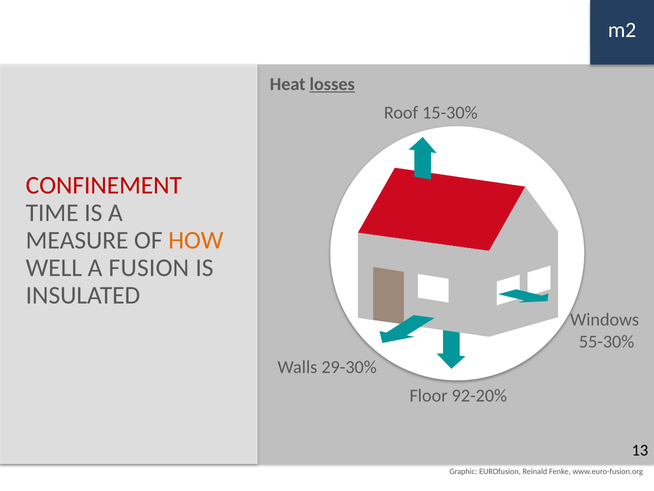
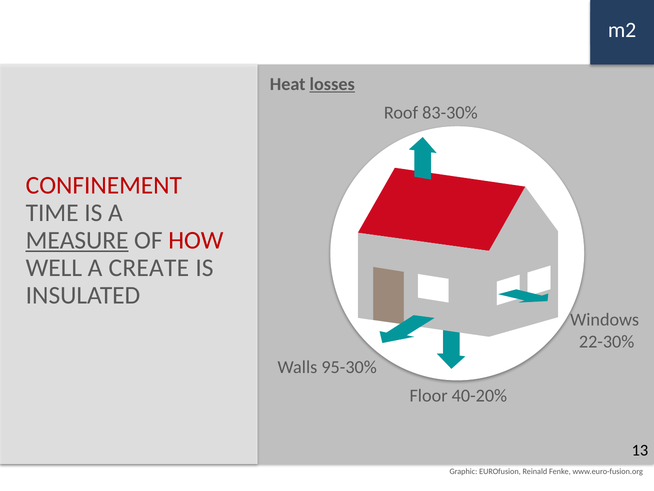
15-30%: 15-30% -> 83-30% (450, 113)
MEASURE underline: none -> present (77, 240)
HOW colour: orange -> red (196, 240)
FUSION: FUSION -> CREATE (149, 268)
55-30%: 55-30% -> 22-30% (607, 341)
29-30%: 29-30% -> 95-30% (349, 367)
92-20%: 92-20% -> 40-20% (479, 395)
